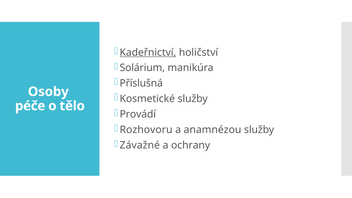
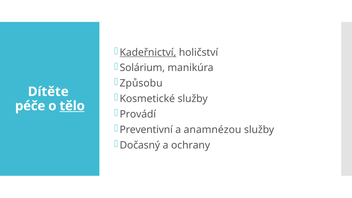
Příslušná: Příslušná -> Způsobu (141, 83)
Osoby: Osoby -> Dítěte (48, 92)
tělo underline: none -> present (72, 106)
Rozhovoru: Rozhovoru -> Preventivní (146, 130)
Závažné: Závažné -> Dočasný (140, 145)
